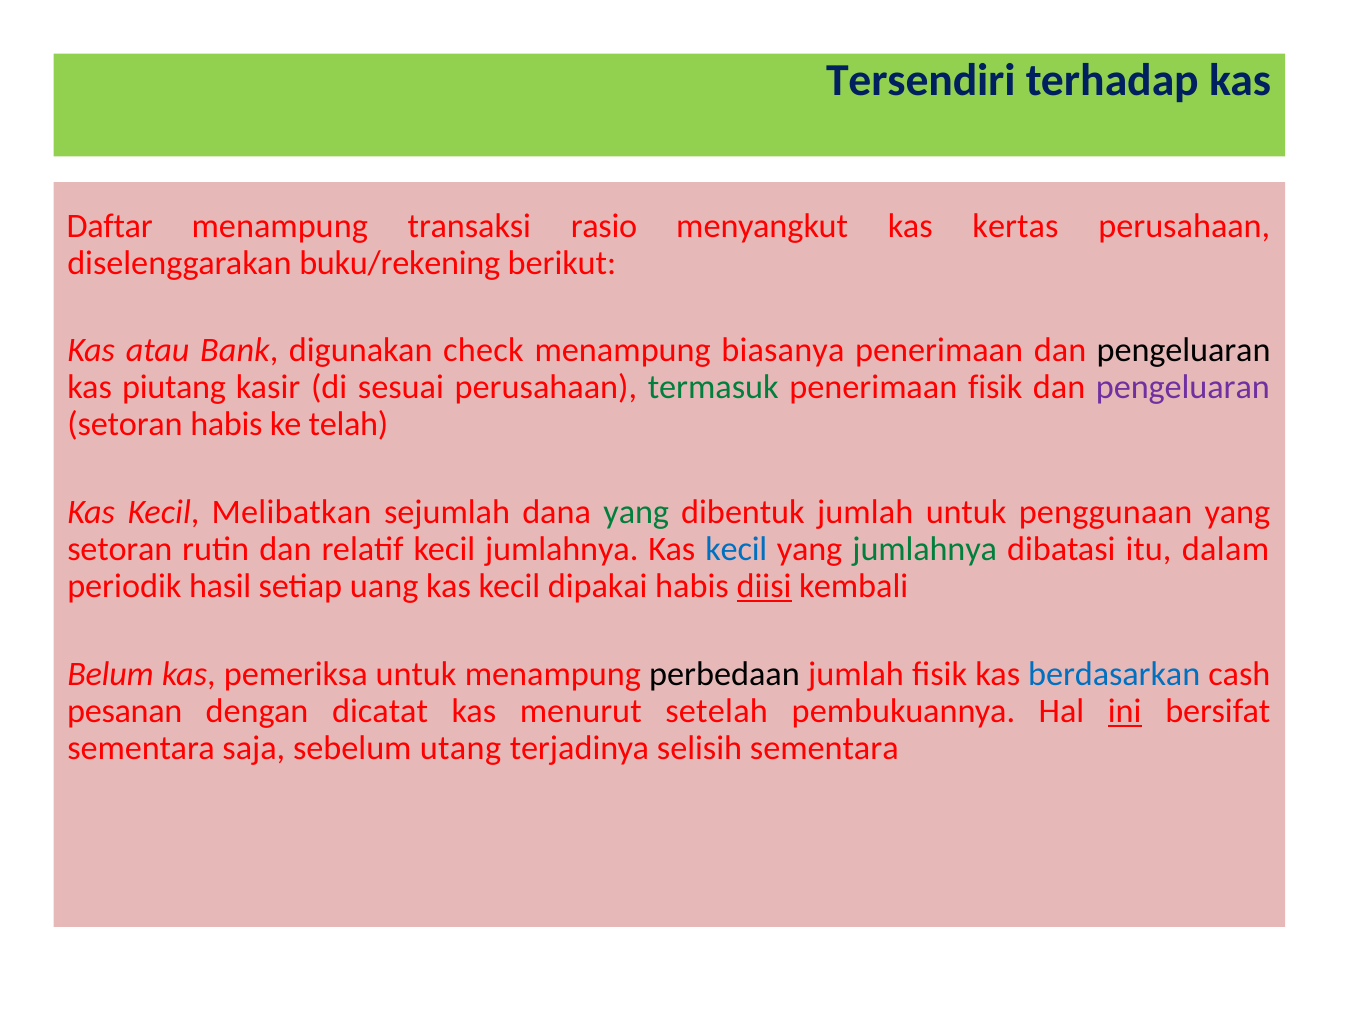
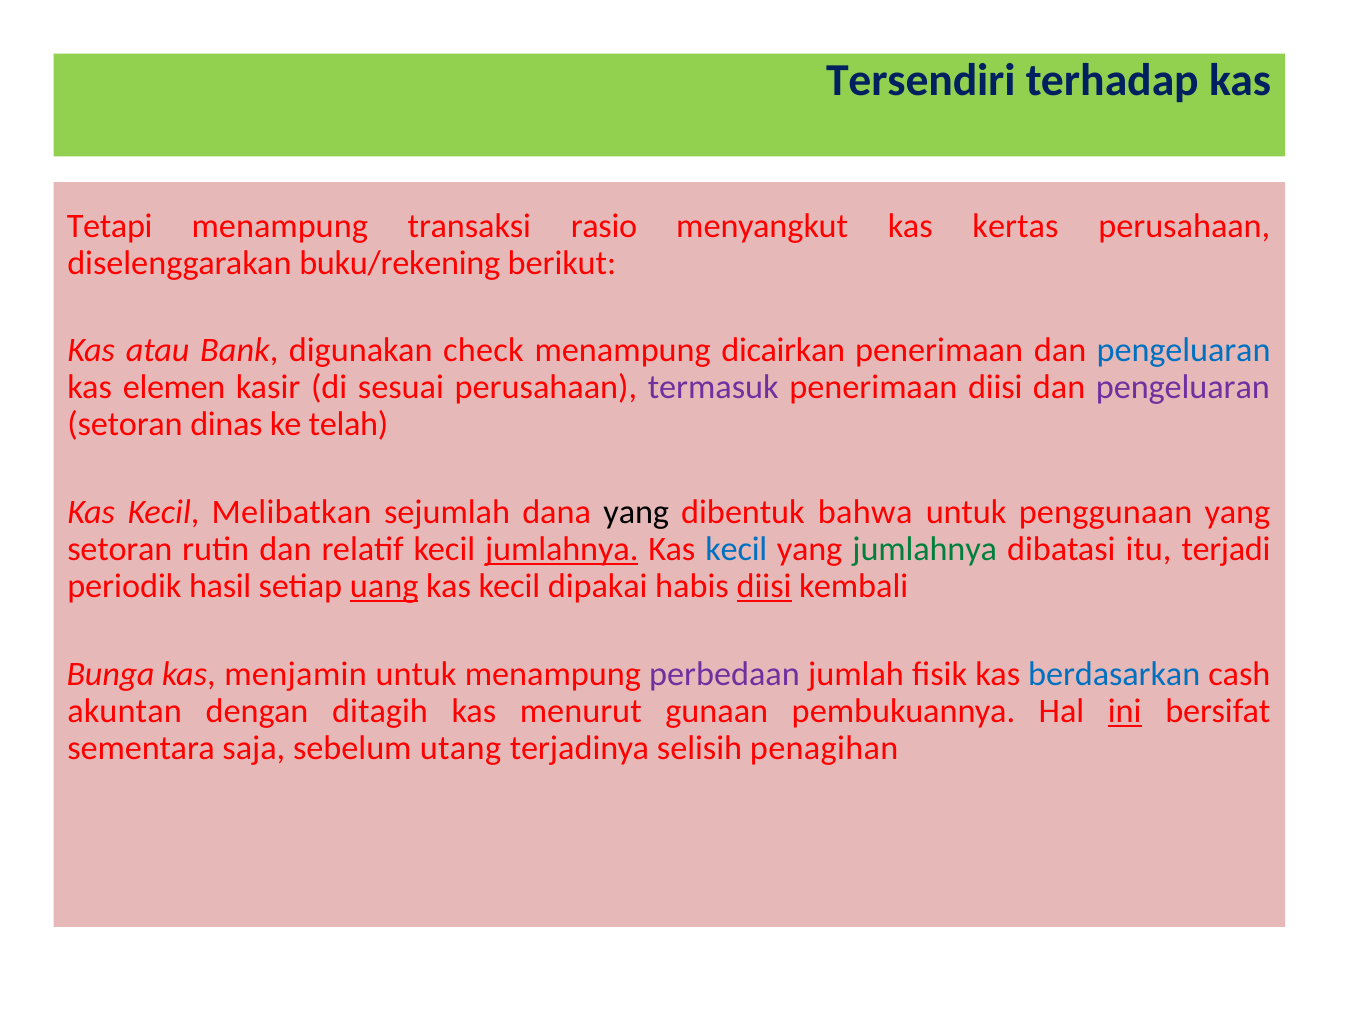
Daftar: Daftar -> Tetapi (110, 226)
biasanya: biasanya -> dicairkan (783, 351)
pengeluaran colour: black -> blue (1184, 351)
piutang: piutang -> elemen (174, 388)
termasuk colour: green -> purple (713, 388)
penerimaan fisik: fisik -> diisi (995, 388)
setoran habis: habis -> dinas (226, 425)
yang colour: green -> black (636, 512)
dibentuk jumlah: jumlah -> bahwa (865, 512)
jumlahnya underline: none -> present (562, 549)
dalam: dalam -> terjadi (1226, 549)
uang underline: none -> present (384, 586)
Belum: Belum -> Bunga (111, 674)
pemeriksa: pemeriksa -> menjamin (296, 674)
perbedaan colour: black -> purple (725, 674)
pesanan: pesanan -> akuntan (125, 711)
dicatat: dicatat -> ditagih (380, 711)
setelah: setelah -> gunaan (717, 711)
selisih sementara: sementara -> penagihan (824, 748)
